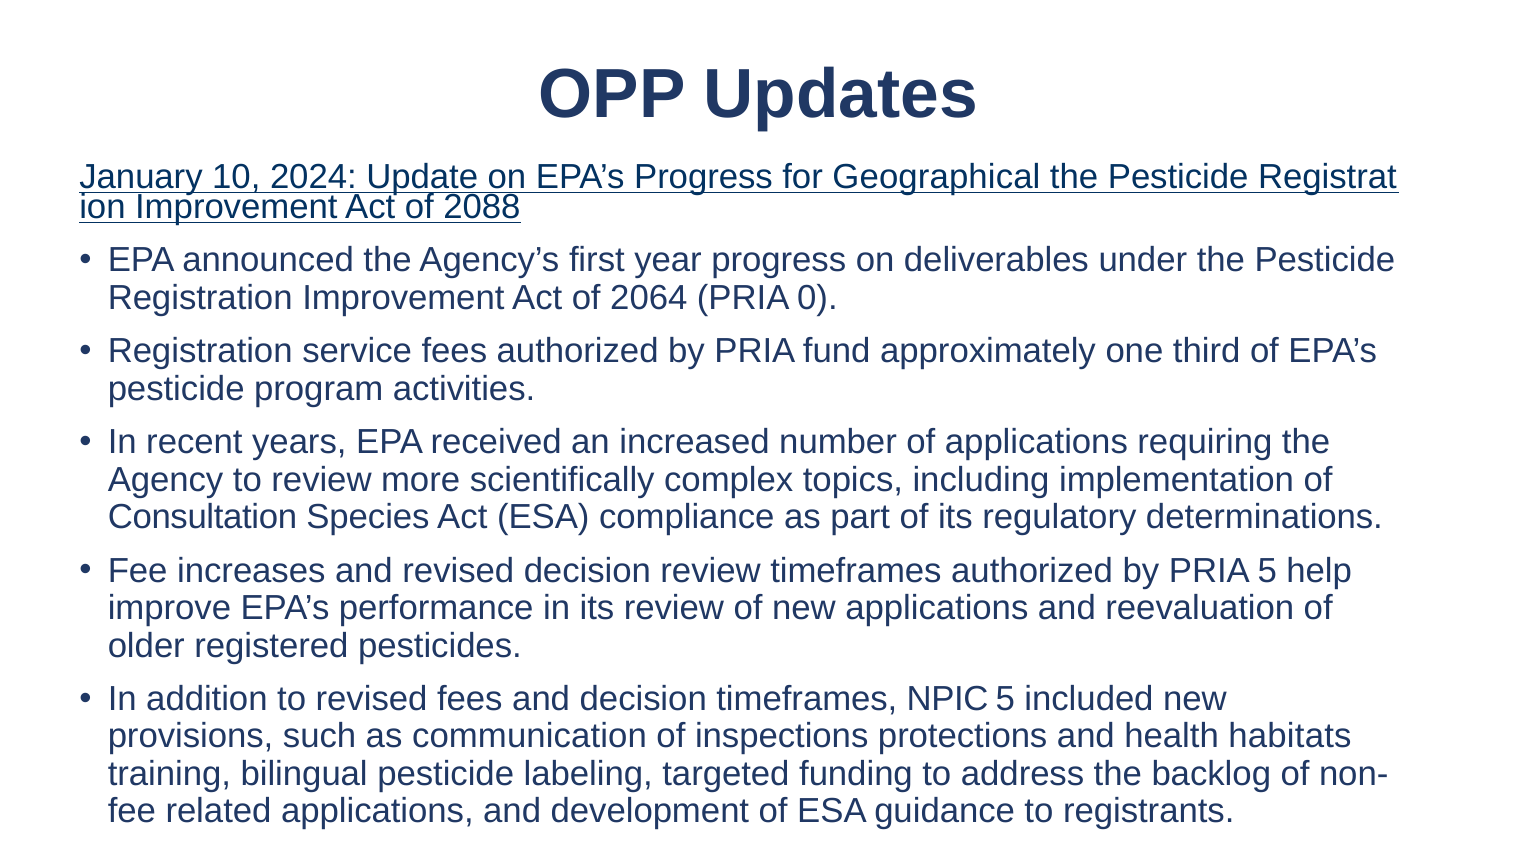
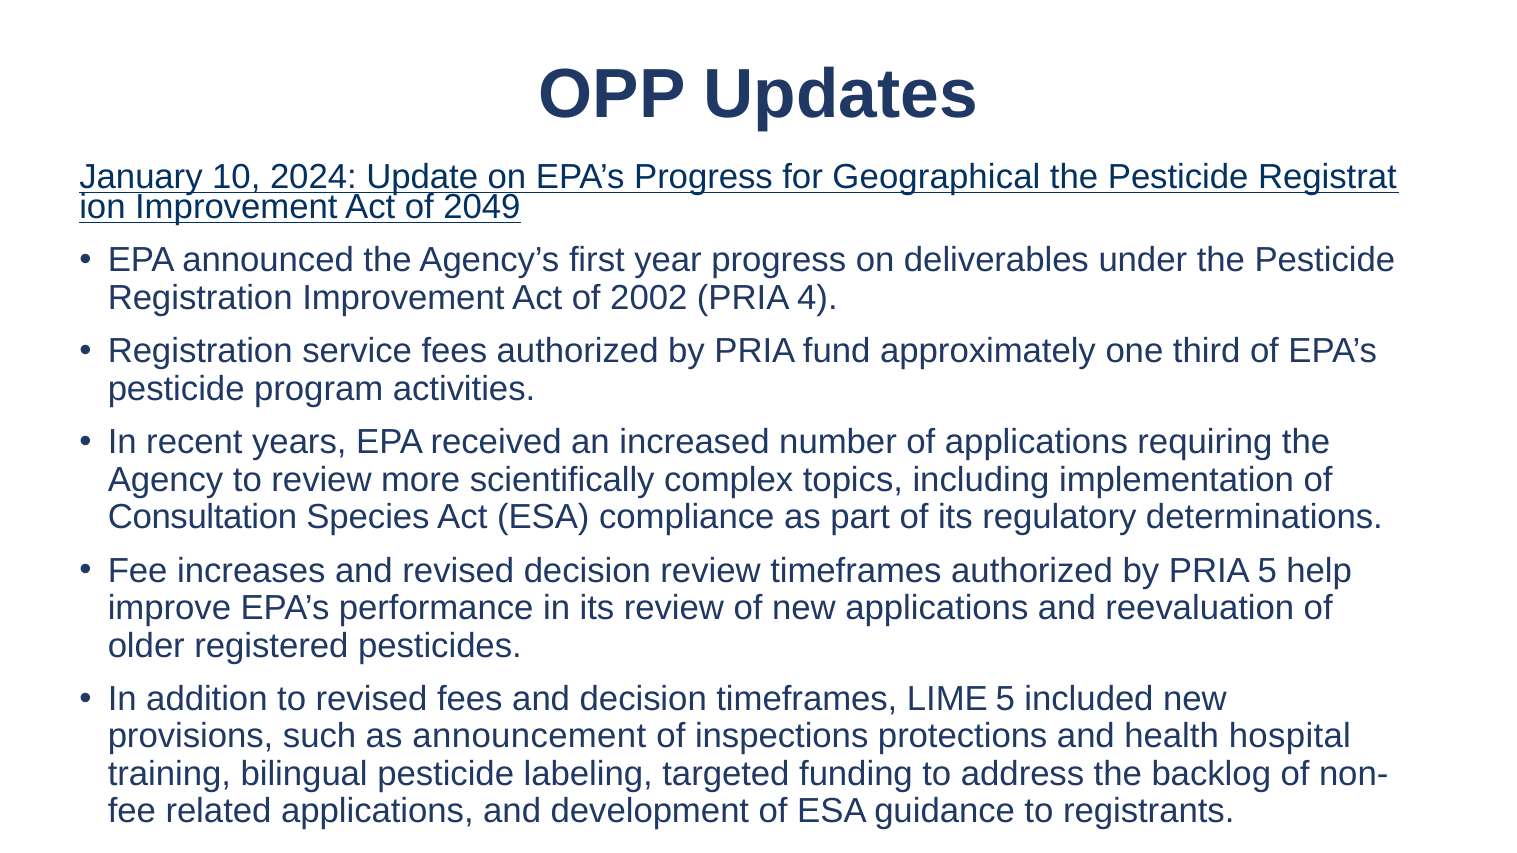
2088: 2088 -> 2049 (482, 207)
2064: 2064 -> 2002 (649, 298)
0: 0 -> 4 (817, 298)
NPIC: NPIC -> LIME (947, 699)
communication: communication -> announcement (529, 737)
habitats: habitats -> hospital (1290, 737)
